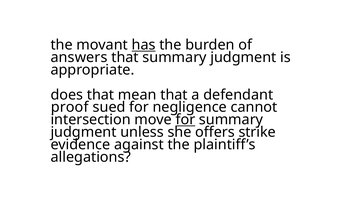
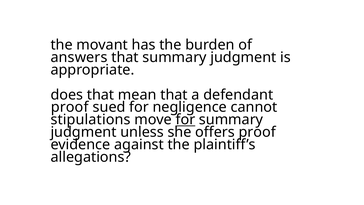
has underline: present -> none (144, 45)
intersection: intersection -> stipulations (91, 120)
offers strike: strike -> proof (257, 132)
